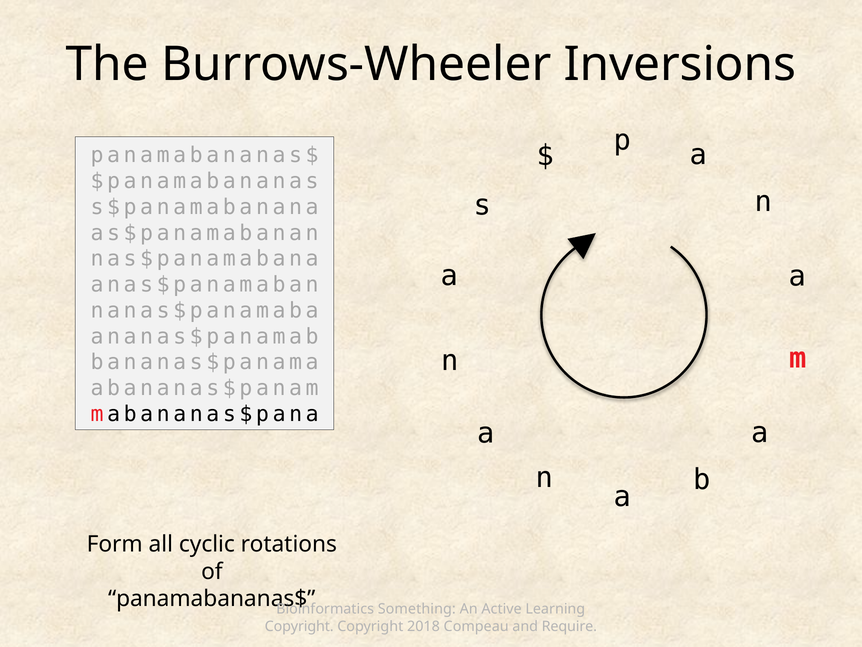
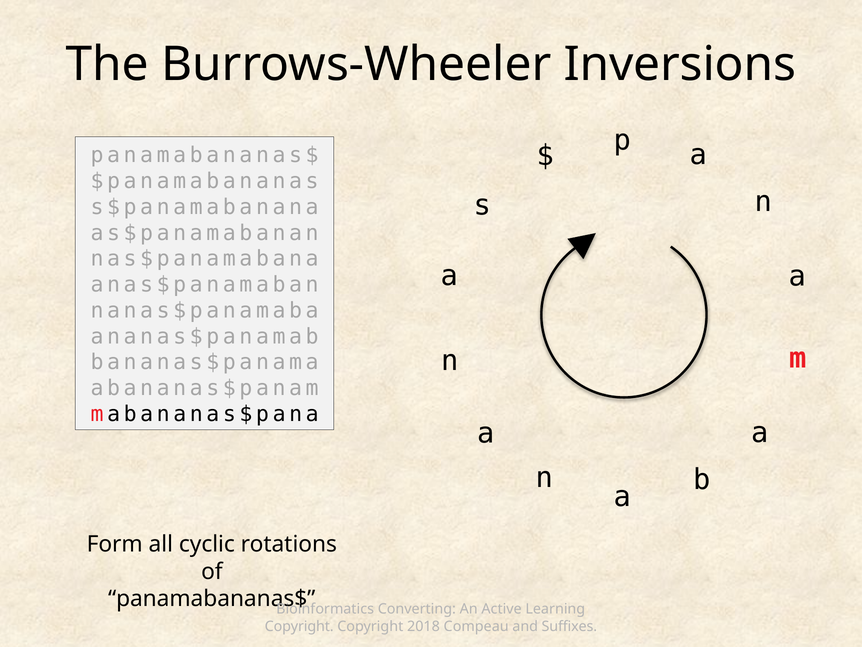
Something: Something -> Converting (417, 609)
Require: Require -> Suffixes (569, 626)
